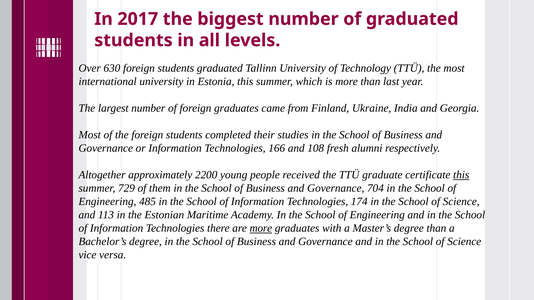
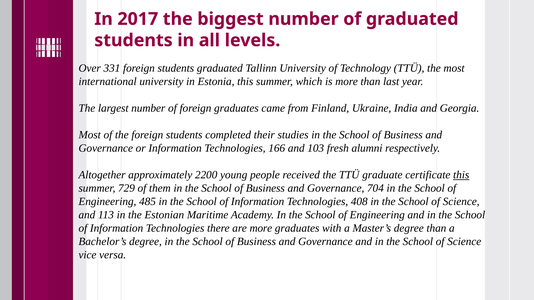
630: 630 -> 331 (112, 68)
108: 108 -> 103 (316, 148)
174: 174 -> 408 (359, 202)
more underline: present -> none (261, 228)
